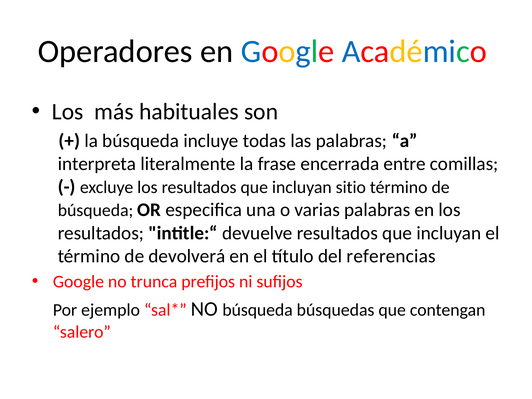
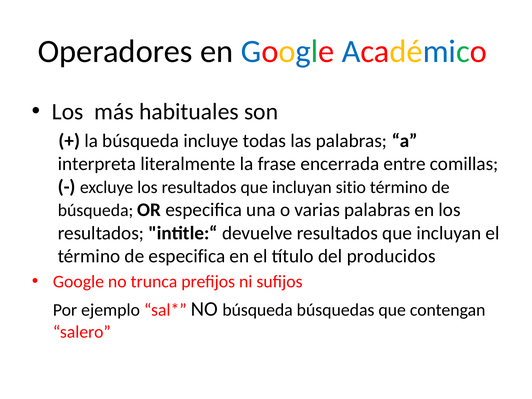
de devolverá: devolverá -> especifica (187, 256)
referencias: referencias -> producidos (391, 256)
